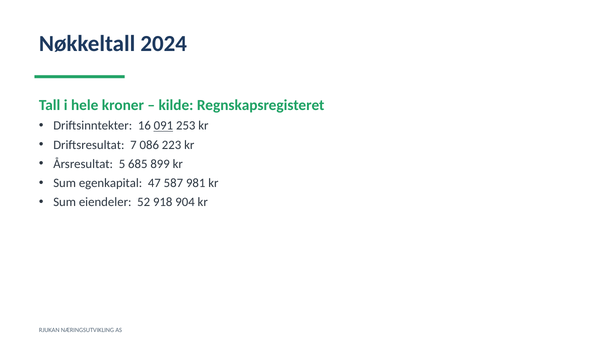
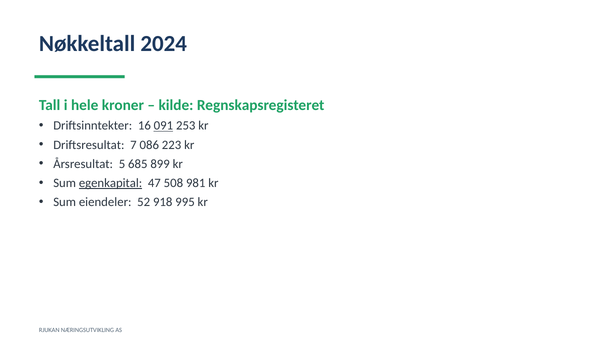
egenkapital underline: none -> present (111, 183)
587: 587 -> 508 (173, 183)
904: 904 -> 995 (185, 202)
